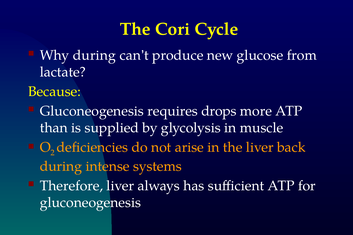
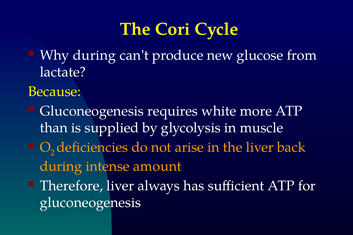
drops: drops -> white (219, 111)
systems: systems -> amount (157, 166)
